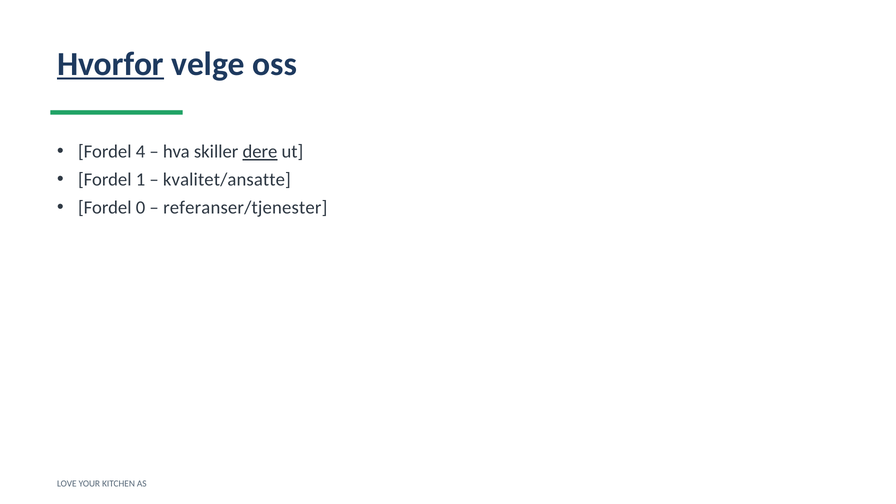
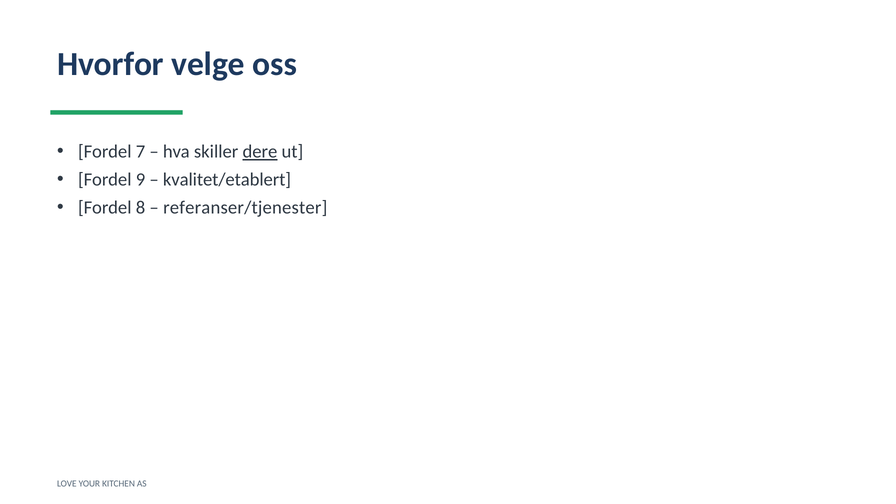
Hvorfor underline: present -> none (110, 64)
4: 4 -> 7 (141, 152)
1: 1 -> 9 (141, 180)
kvalitet/ansatte: kvalitet/ansatte -> kvalitet/etablert (227, 180)
0: 0 -> 8 (141, 208)
